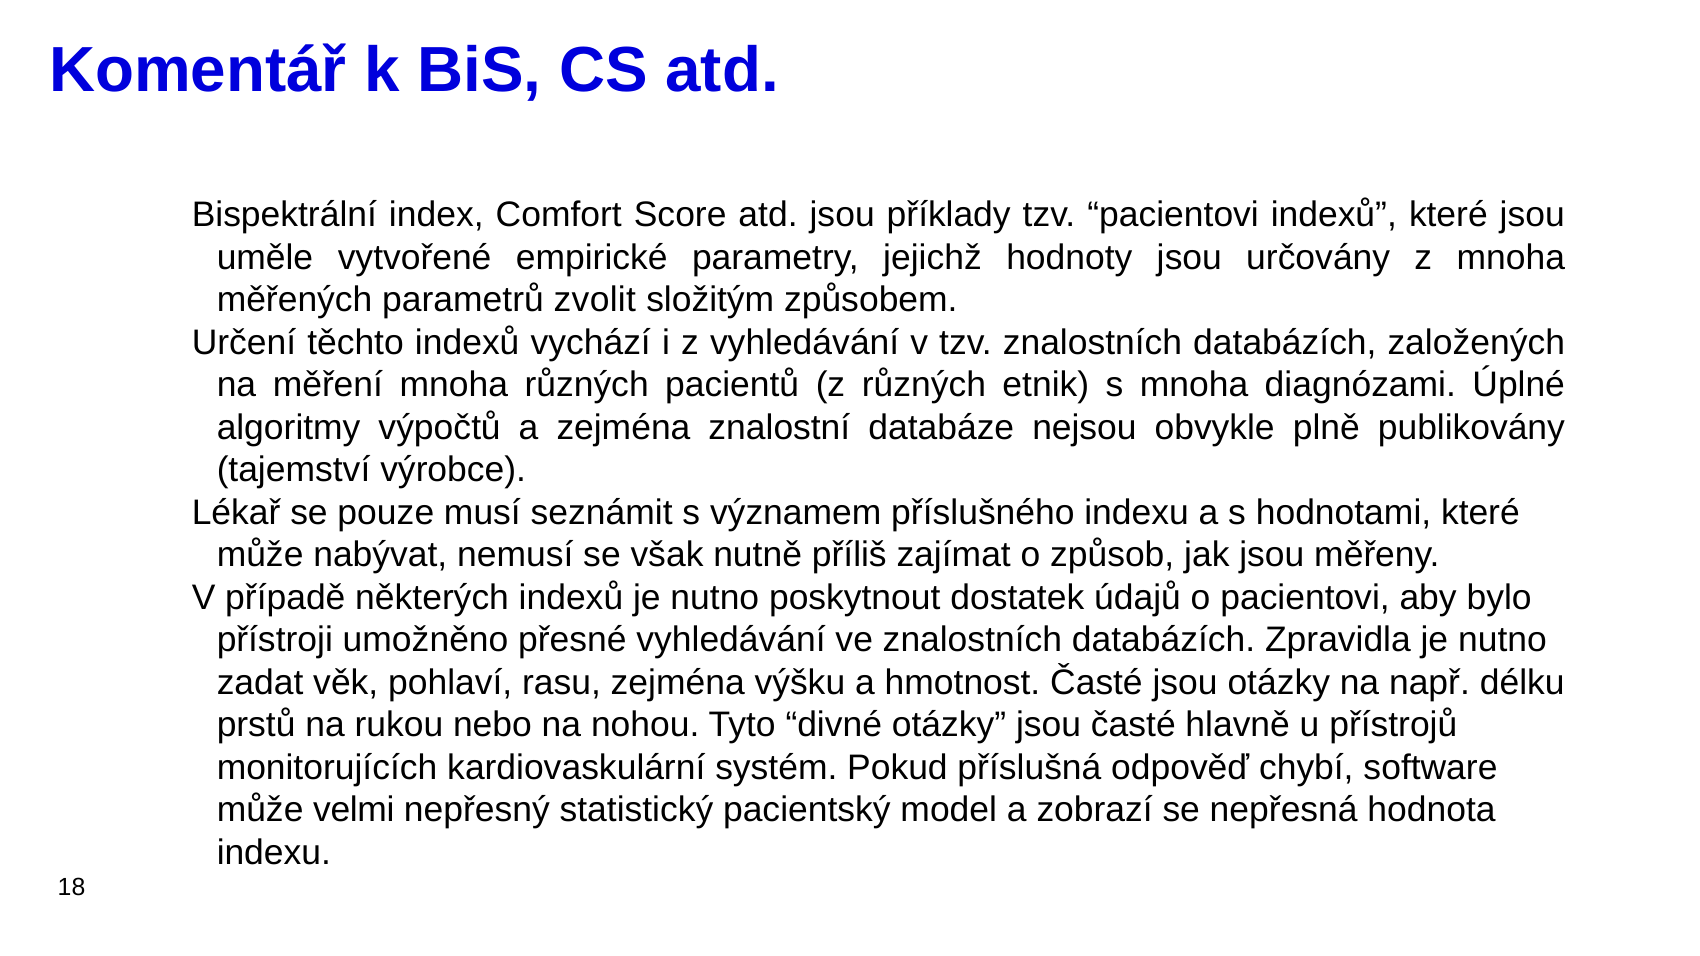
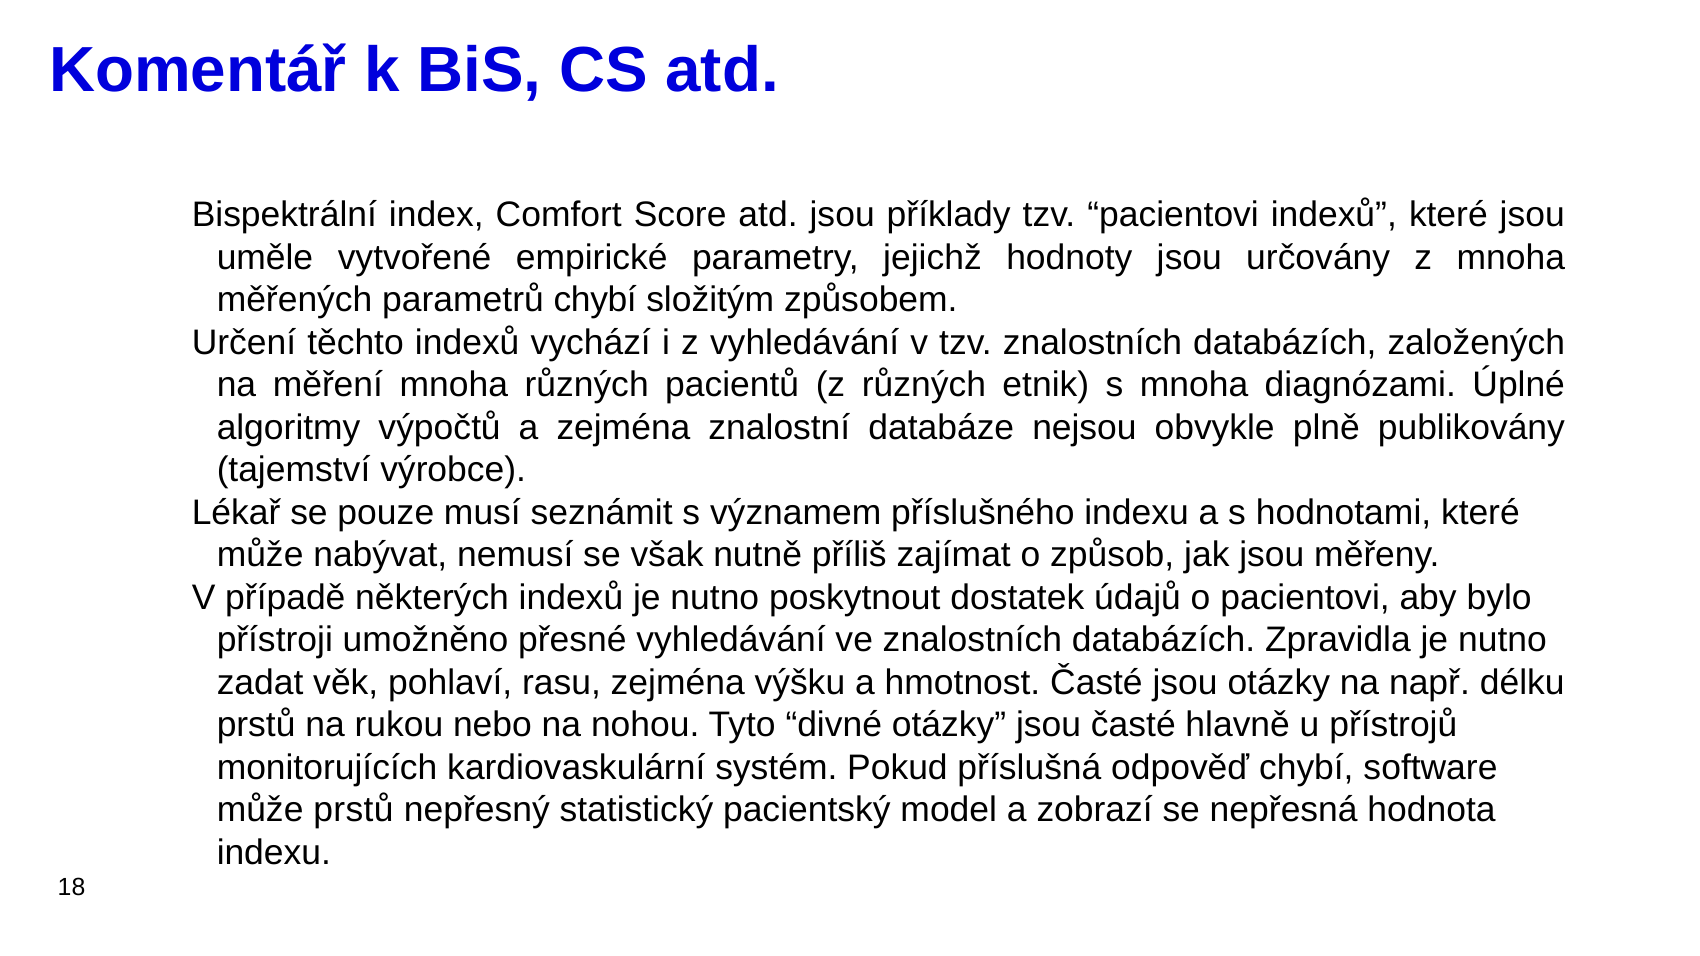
parametrů zvolit: zvolit -> chybí (595, 300)
může velmi: velmi -> prstů (353, 810)
